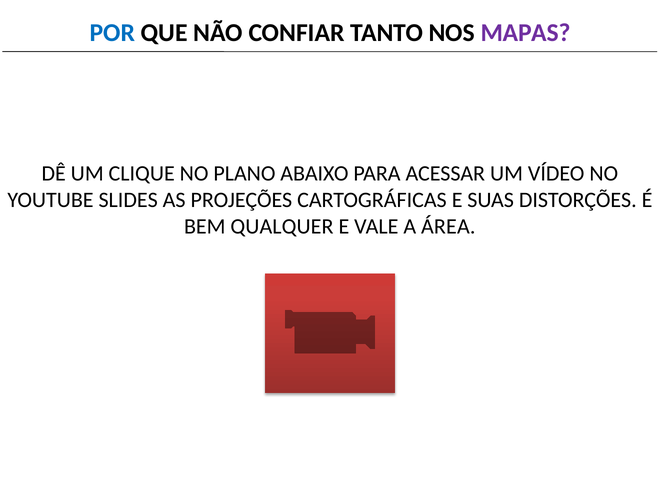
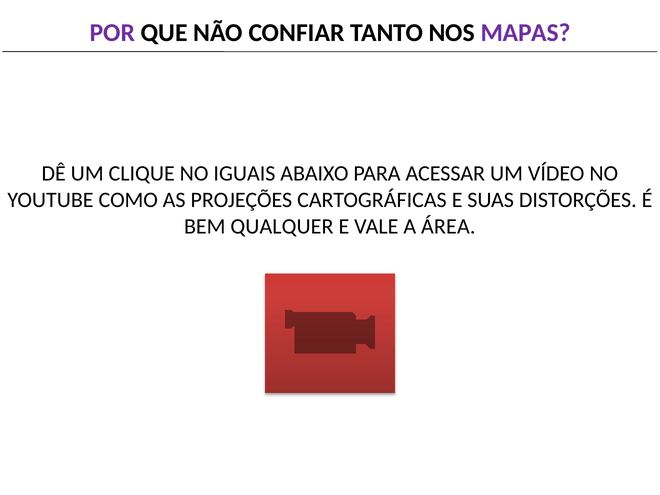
POR colour: blue -> purple (112, 33)
PLANO: PLANO -> IGUAIS (244, 174)
SLIDES: SLIDES -> COMO (128, 200)
